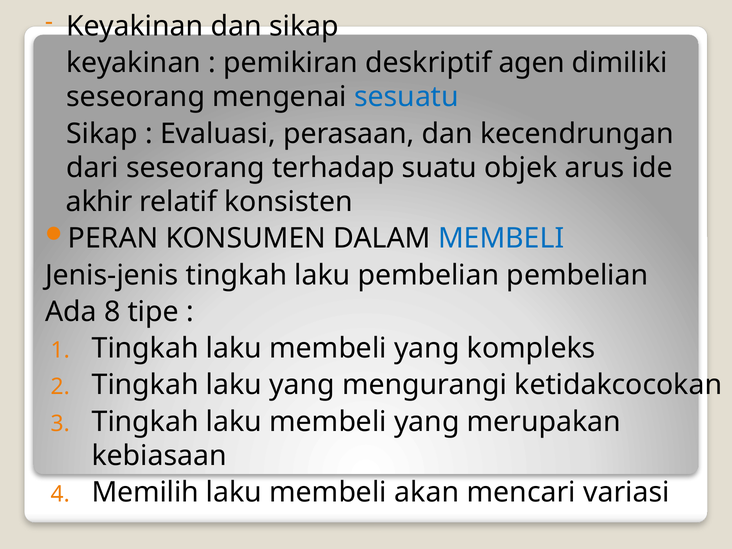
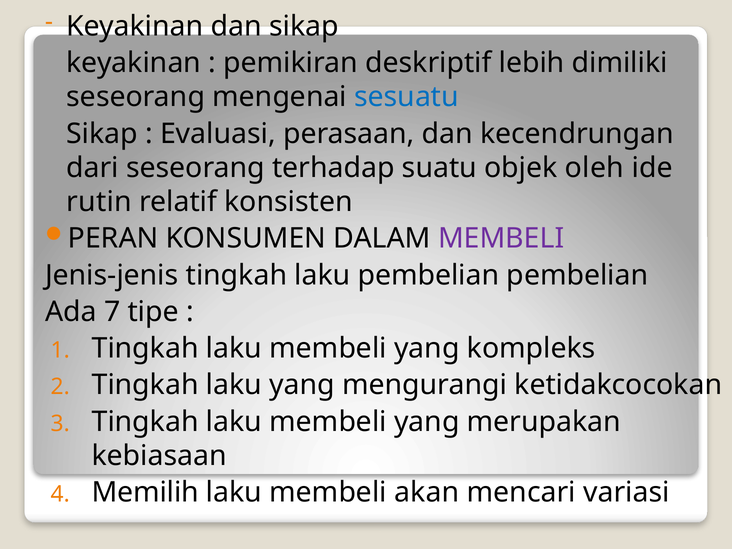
agen: agen -> lebih (532, 63)
arus: arus -> oleh (594, 168)
akhir: akhir -> rutin (99, 202)
MEMBELI colour: blue -> purple (501, 239)
8: 8 -> 7 (112, 312)
